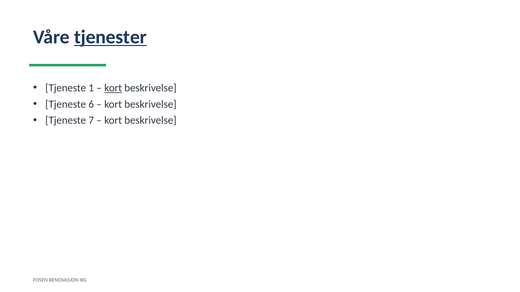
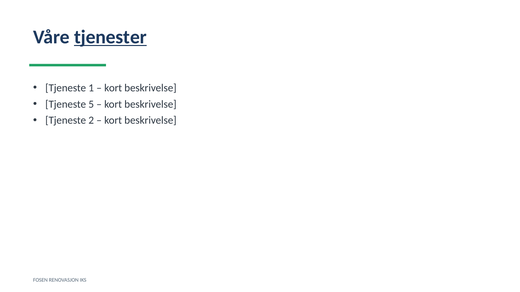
kort underline: present -> none (113, 88)
6: 6 -> 5 (91, 104)
7: 7 -> 2 (91, 121)
